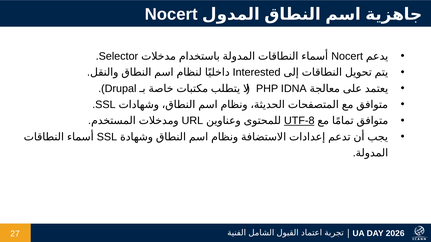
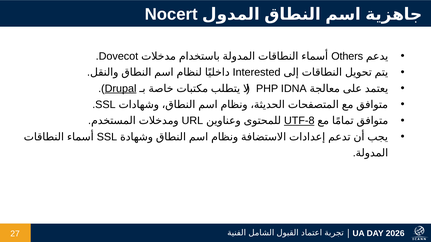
Selector: Selector -> Dovecot (118, 56)
Nocert: Nocert -> Others (347, 56)
Drupal underline: none -> present (121, 89)
